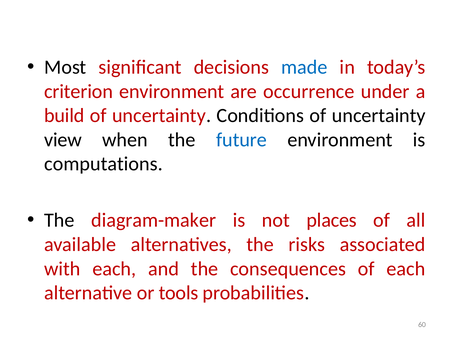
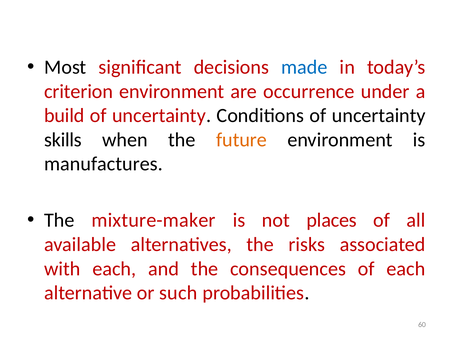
view: view -> skills (63, 140)
future colour: blue -> orange (241, 140)
computations: computations -> manufactures (103, 164)
diagram-maker: diagram-maker -> mixture-maker (154, 220)
tools: tools -> such (178, 293)
